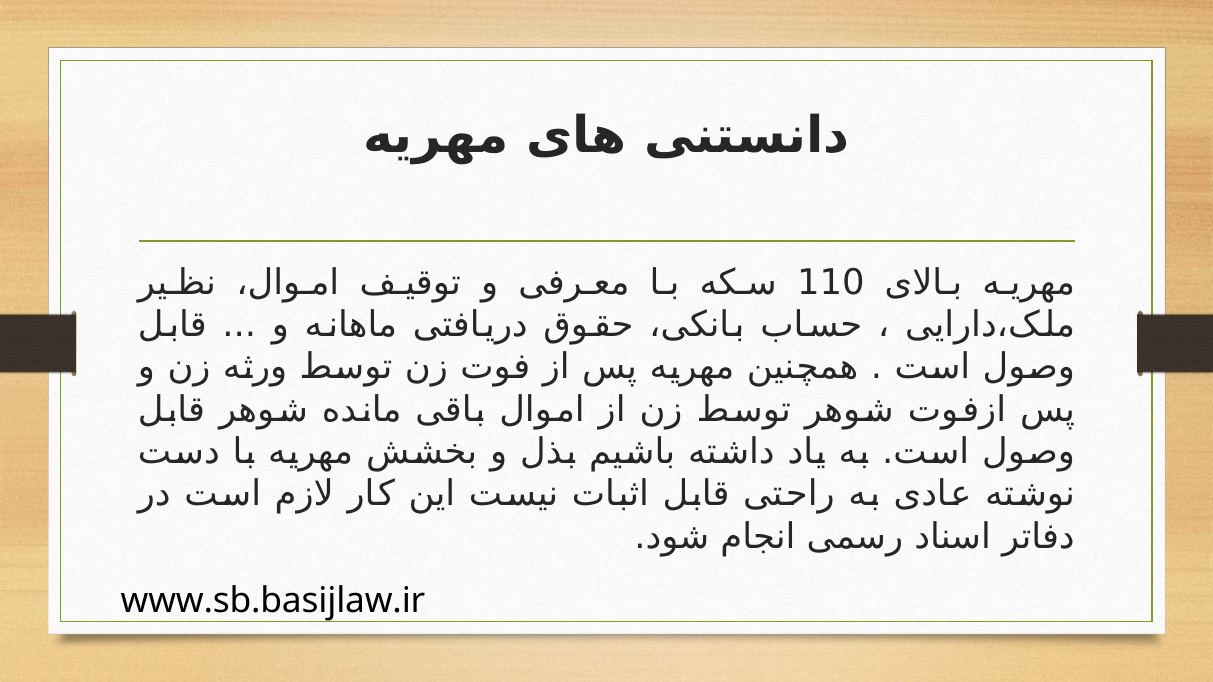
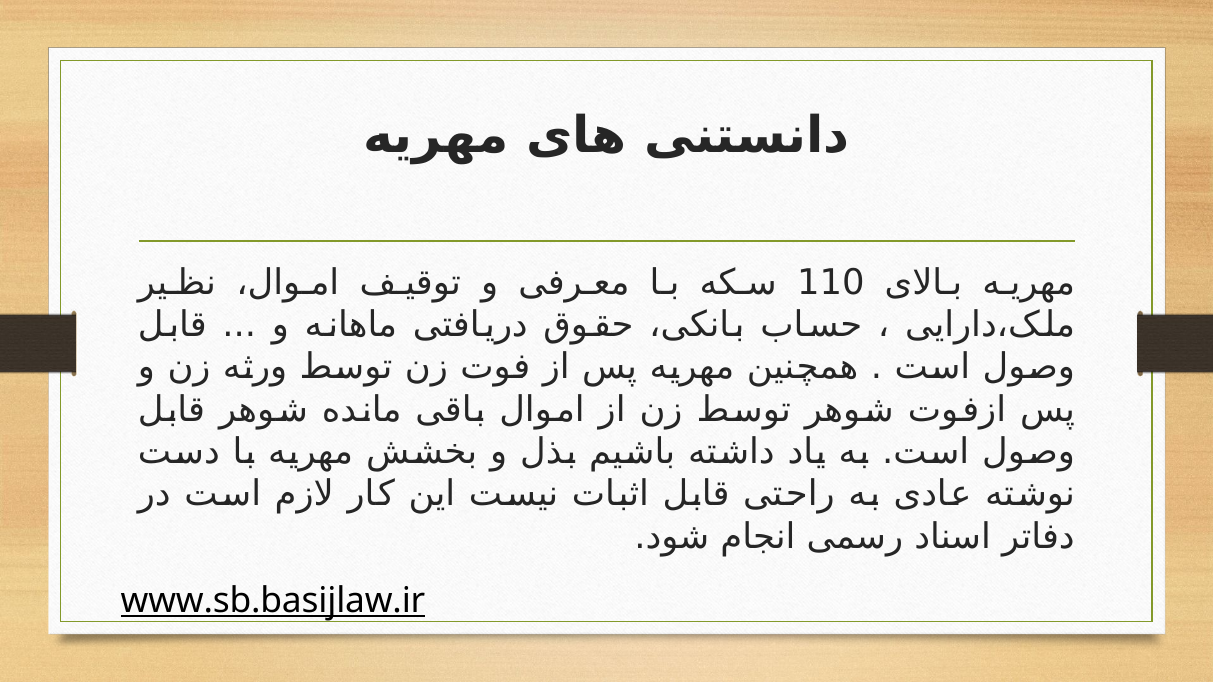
www.sb.basijlaw.ir underline: none -> present (273, 601)
